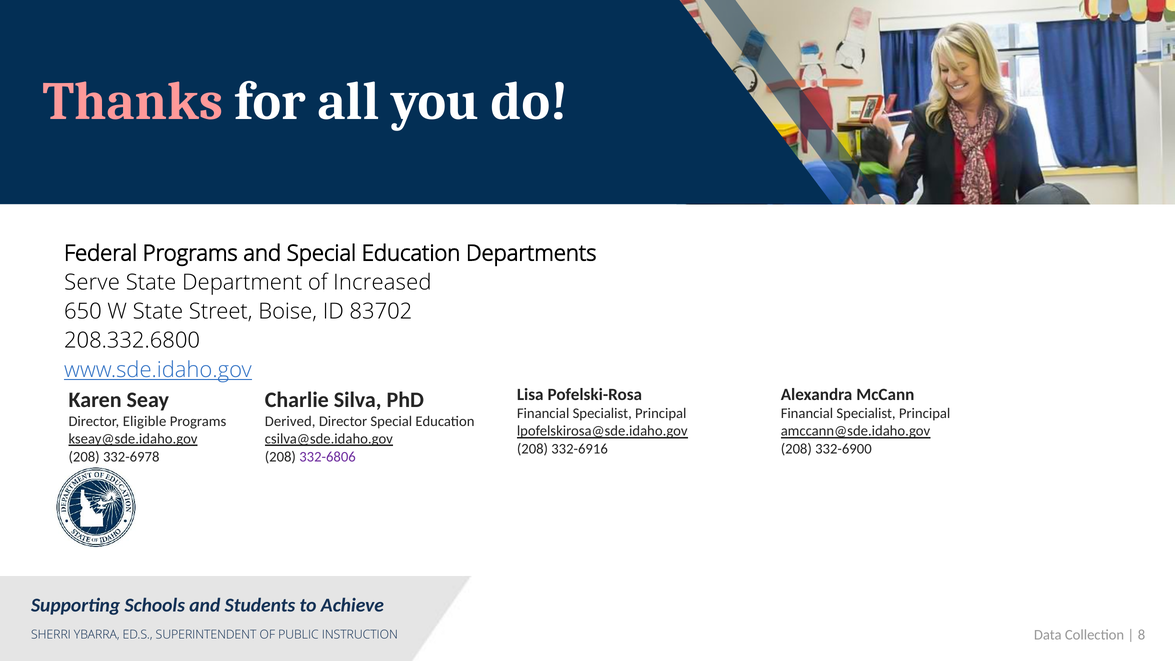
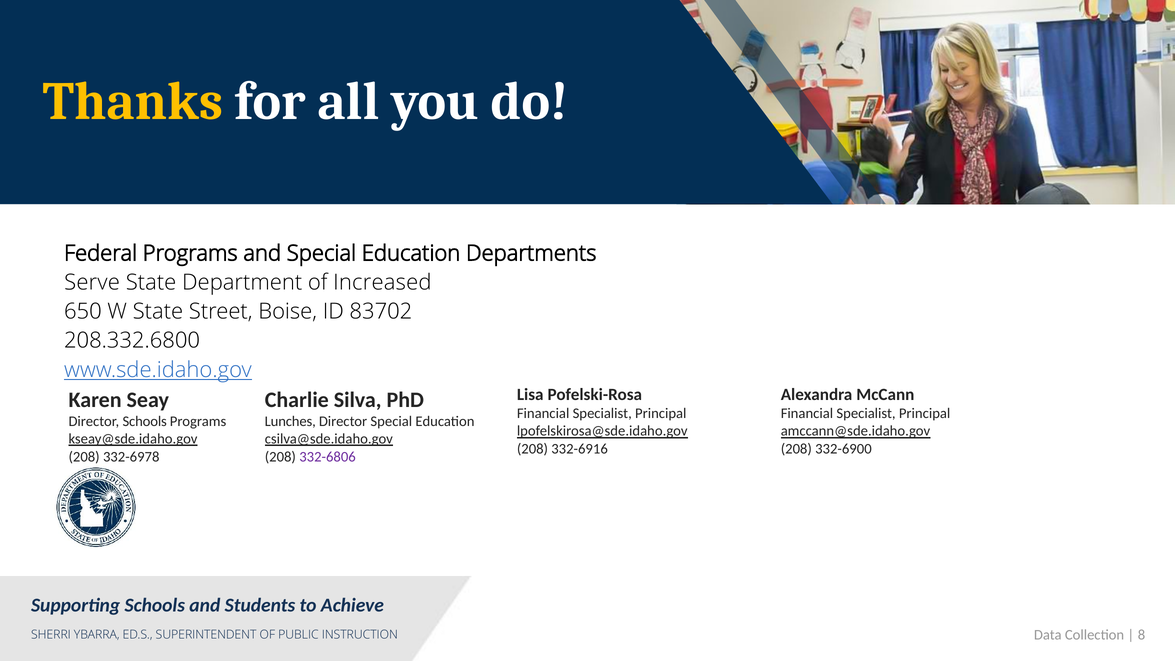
Thanks colour: pink -> yellow (133, 101)
Director Eligible: Eligible -> Schools (145, 421)
Derived: Derived -> Lunches (290, 421)
